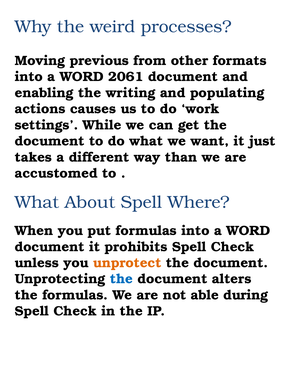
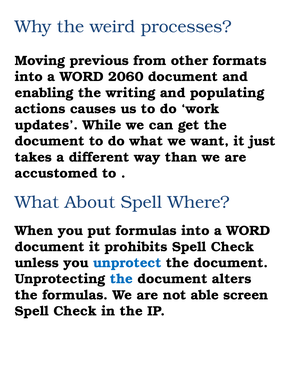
2061: 2061 -> 2060 (126, 77)
settings: settings -> updates (46, 125)
unprotect colour: orange -> blue (127, 263)
during: during -> screen (246, 295)
